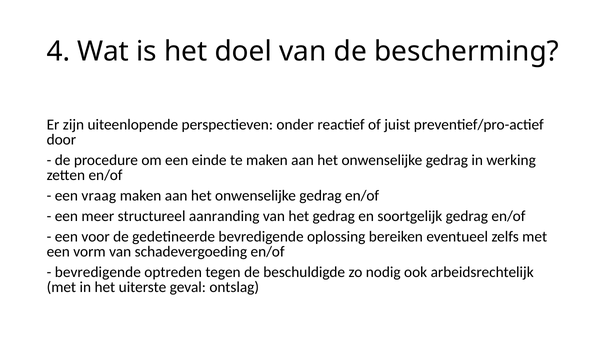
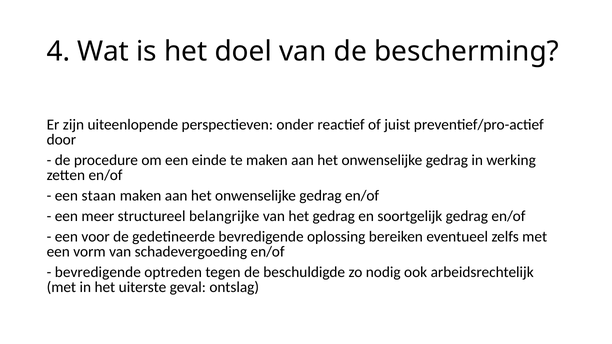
vraag: vraag -> staan (99, 196)
aanranding: aanranding -> belangrijke (224, 216)
